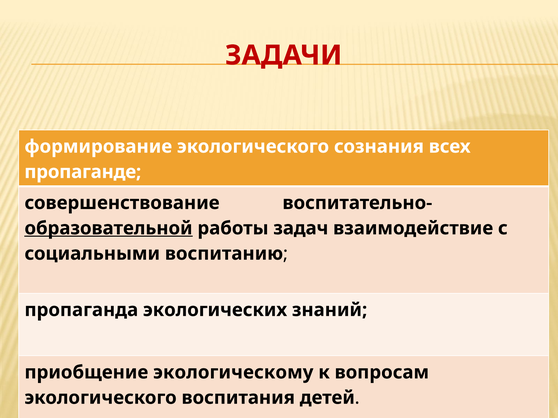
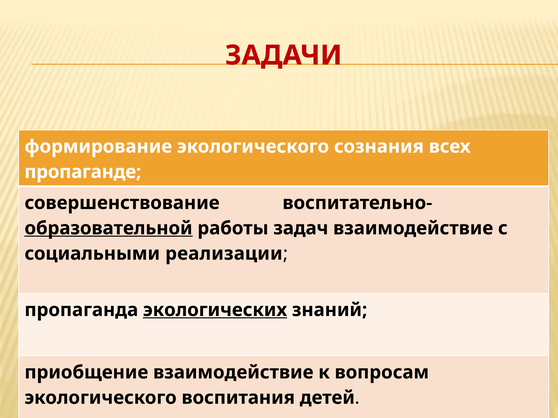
воспитанию: воспитанию -> реализации (224, 254)
экологических underline: none -> present (215, 310)
приобщение экологическому: экологическому -> взаимодействие (233, 373)
